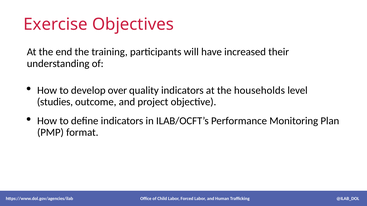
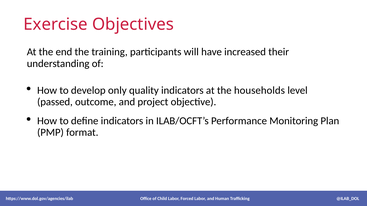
over: over -> only (117, 91)
studies: studies -> passed (55, 102)
